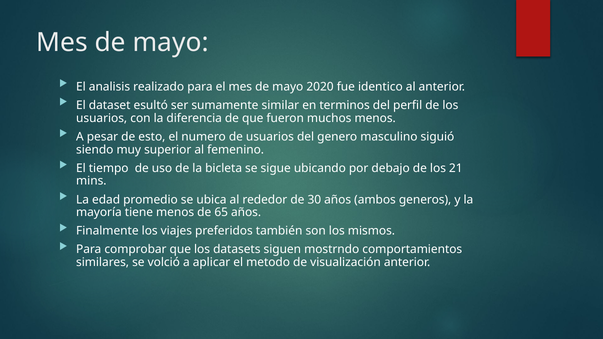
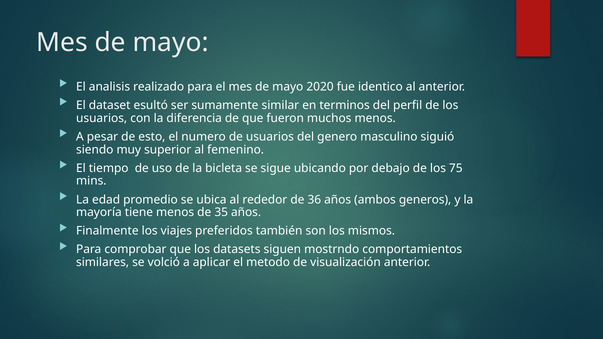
21: 21 -> 75 (456, 168)
30: 30 -> 36 (314, 200)
65: 65 -> 35 (221, 213)
